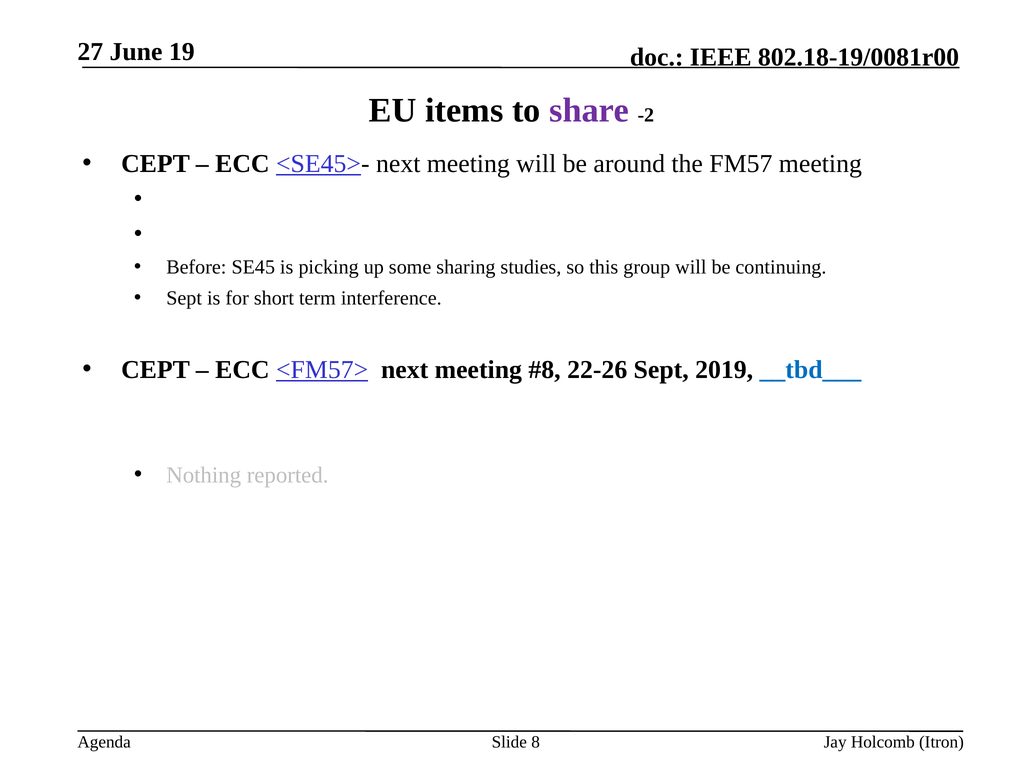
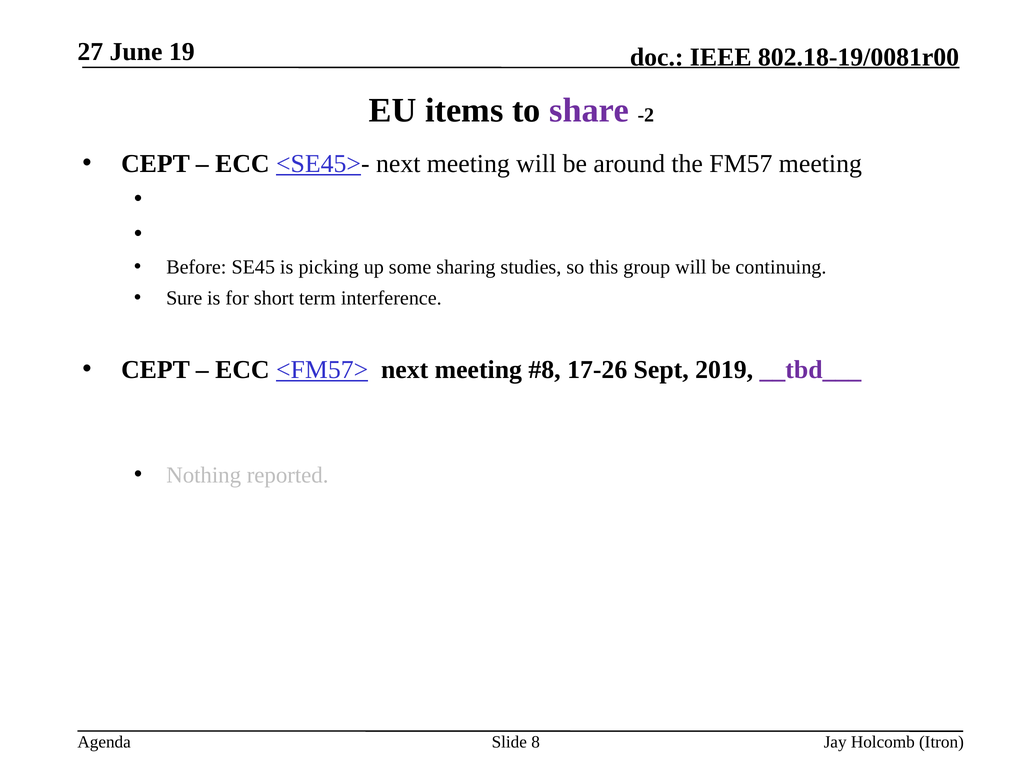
Sept: Sept -> Sure (184, 298)
22-26: 22-26 -> 17-26 (597, 370)
__tbd___ colour: blue -> purple (810, 370)
